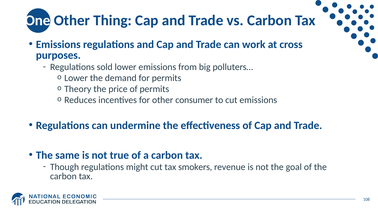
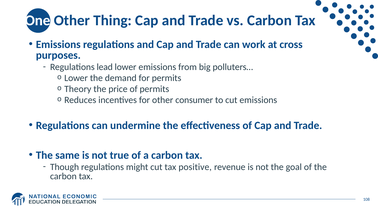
sold: sold -> lead (105, 67)
smokers: smokers -> positive (195, 167)
